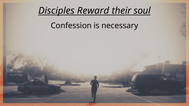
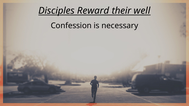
soul: soul -> well (142, 11)
